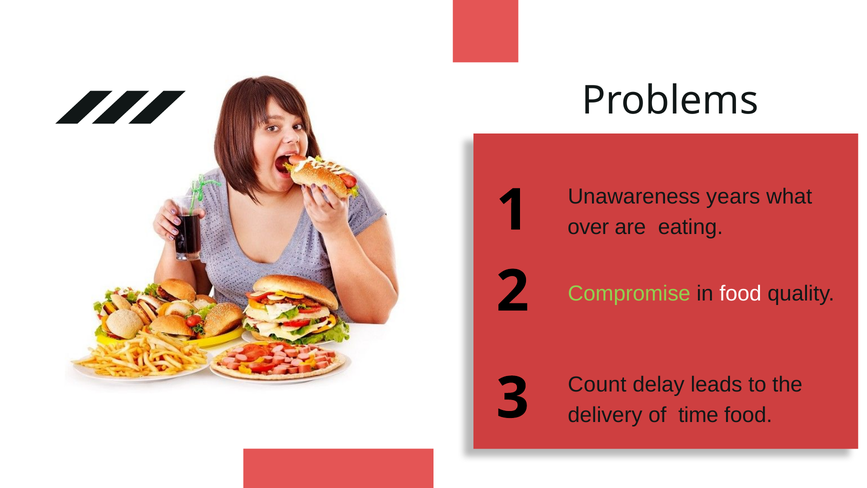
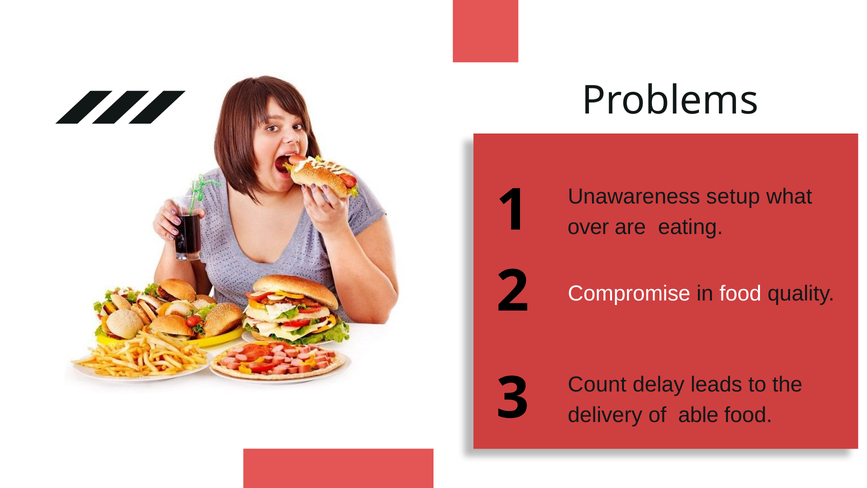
years: years -> setup (733, 197)
Compromise colour: light green -> white (629, 293)
time: time -> able (698, 415)
